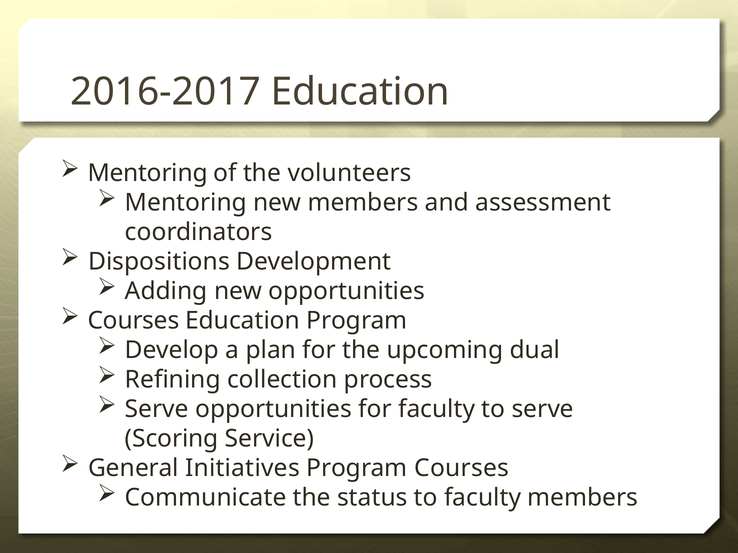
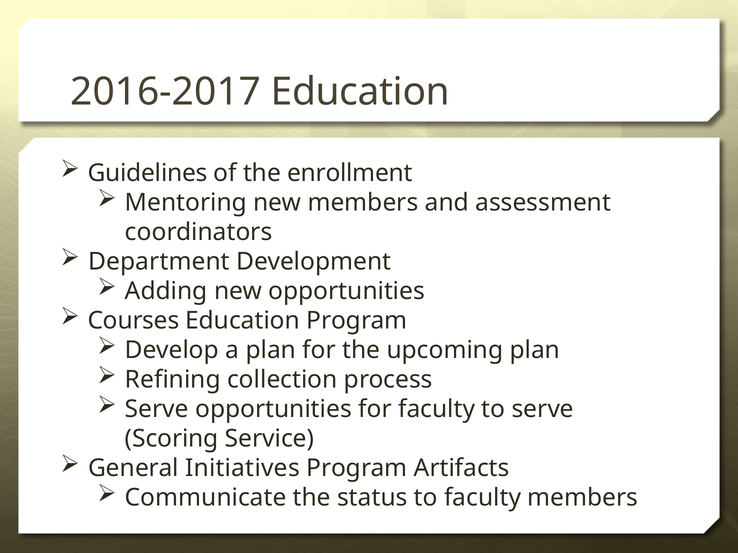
Mentoring: Mentoring -> Guidelines (148, 174)
volunteers: volunteers -> enrollment (350, 174)
Dispositions: Dispositions -> Department (159, 262)
upcoming dual: dual -> plan (535, 351)
Program Courses: Courses -> Artifacts (462, 469)
